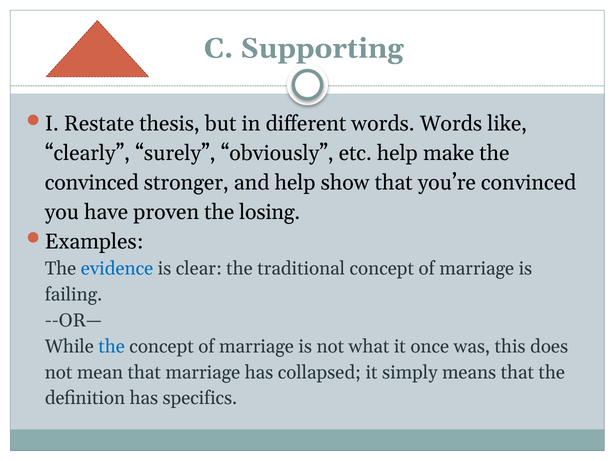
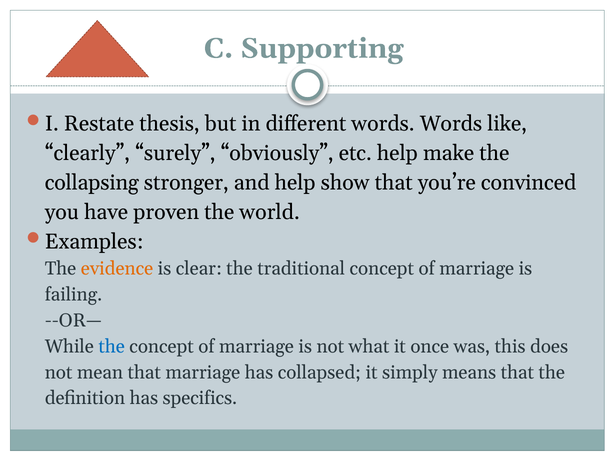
convinced: convinced -> collapsing (92, 183)
losing: losing -> world (270, 212)
evidence colour: blue -> orange (117, 269)
